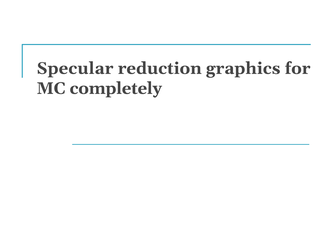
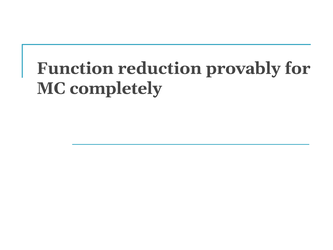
Specular: Specular -> Function (75, 68)
graphics: graphics -> provably (243, 68)
